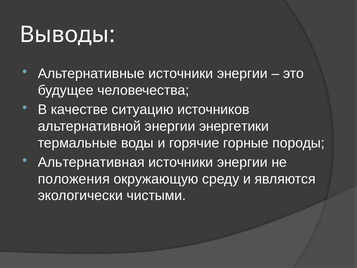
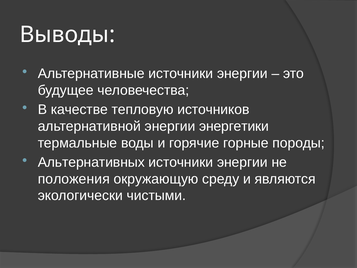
ситуацию: ситуацию -> тепловую (143, 110)
Альтернативная: Альтернативная -> Альтернативных (91, 162)
